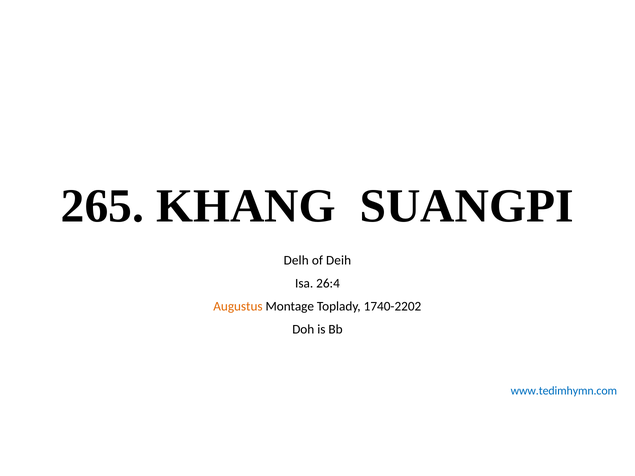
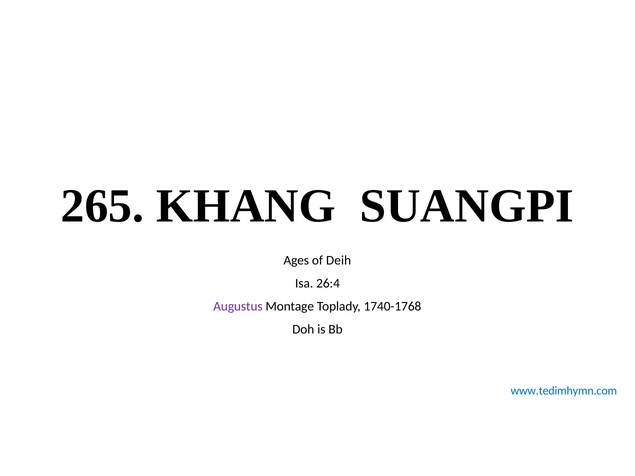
Delh: Delh -> Ages (296, 260)
Augustus colour: orange -> purple (238, 307)
1740-2202: 1740-2202 -> 1740-1768 (392, 307)
